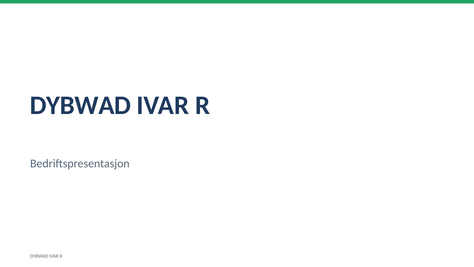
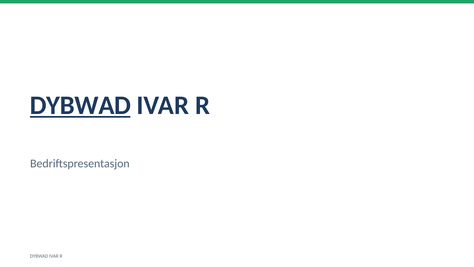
DYBWAD underline: none -> present (80, 105)
